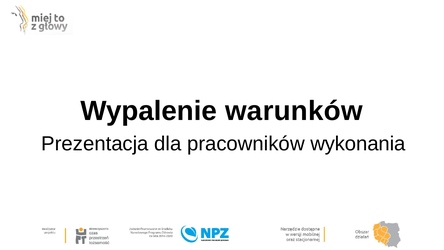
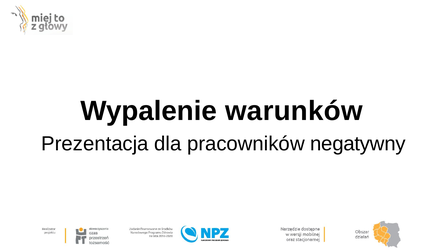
wykonania: wykonania -> negatywny (358, 144)
